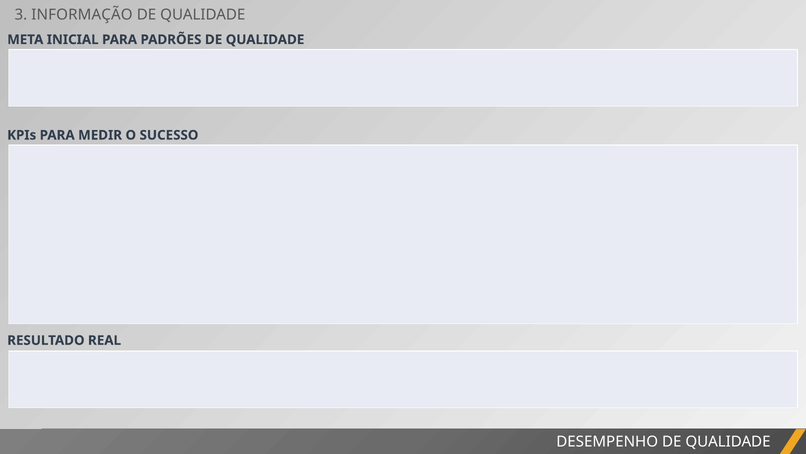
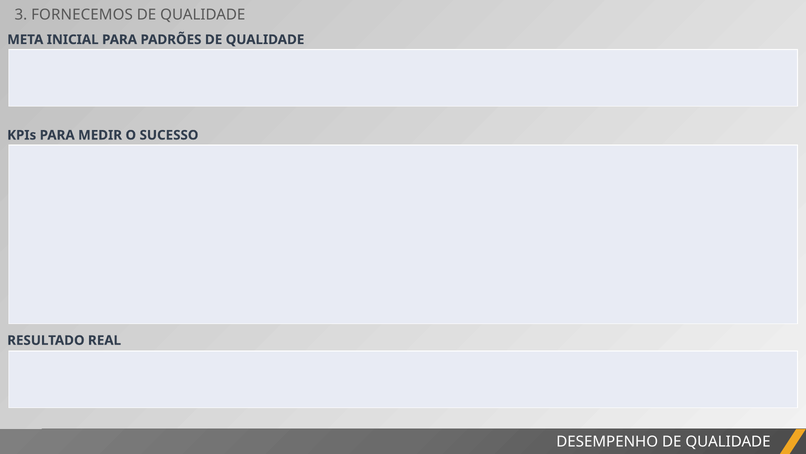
INFORMAÇÃO: INFORMAÇÃO -> FORNECEMOS (82, 15)
